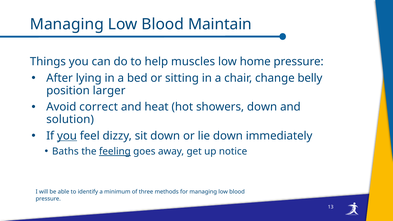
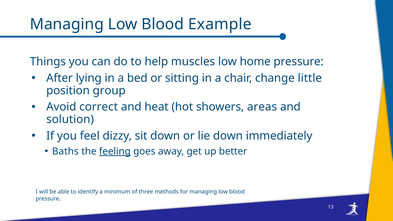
Maintain: Maintain -> Example (220, 24)
belly: belly -> little (310, 78)
larger: larger -> group (109, 91)
showers down: down -> areas (262, 107)
you underline: present -> none (67, 136)
notice: notice -> better (233, 151)
